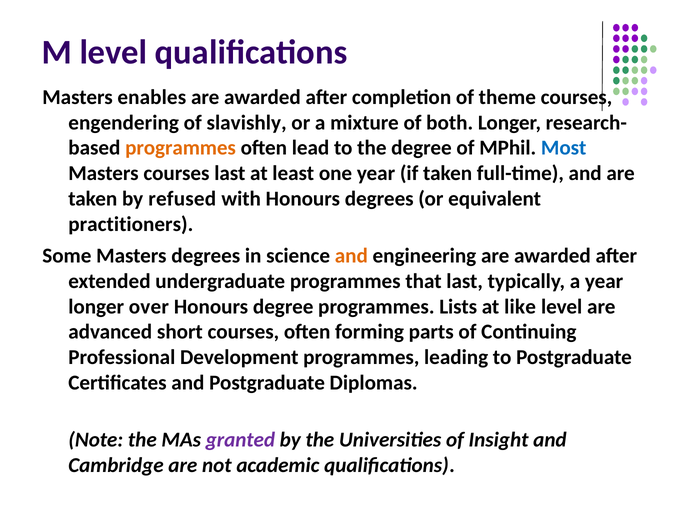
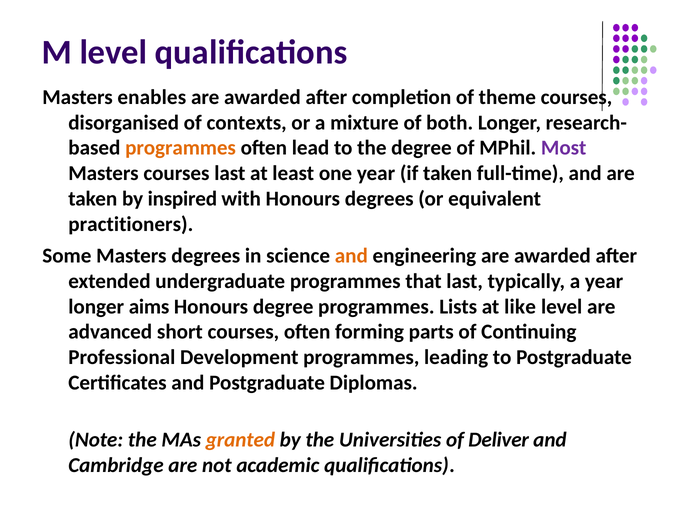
engendering: engendering -> disorganised (124, 123)
slavishly: slavishly -> contexts (247, 123)
Most colour: blue -> purple (564, 148)
refused: refused -> inspired (182, 199)
over: over -> aims (149, 307)
granted colour: purple -> orange (240, 440)
Insight: Insight -> Deliver (499, 440)
